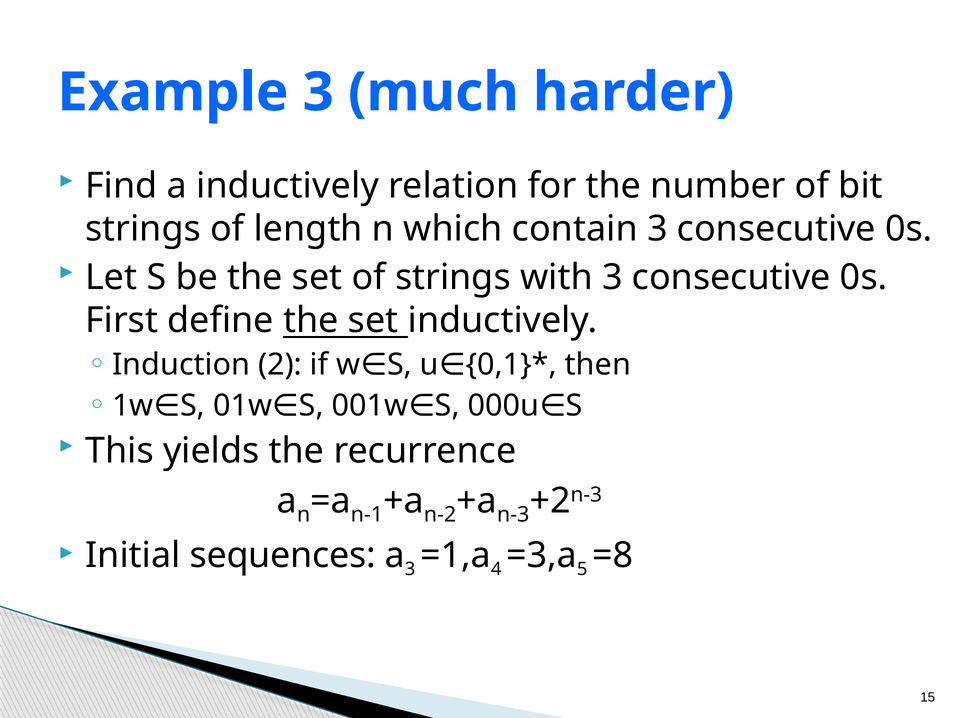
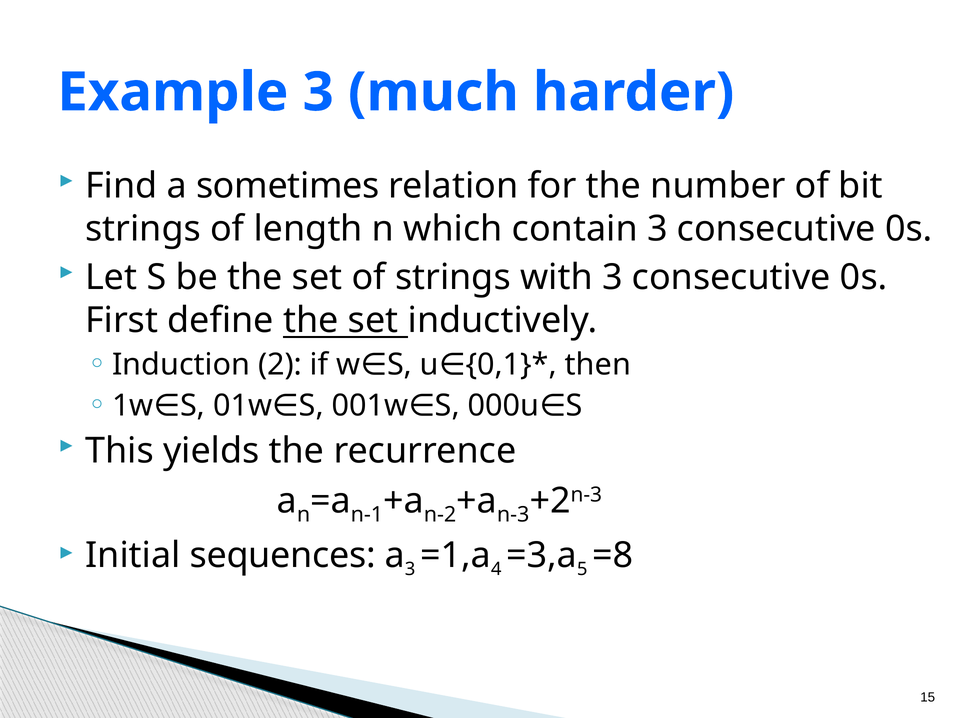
a inductively: inductively -> sometimes (288, 186)
